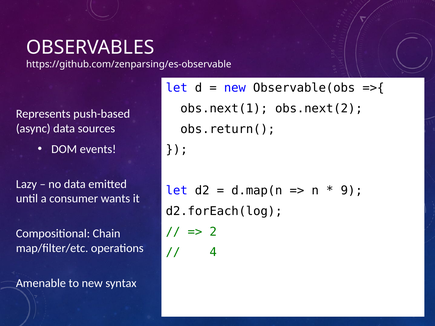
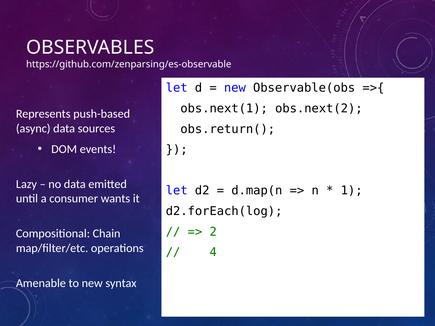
9: 9 -> 1 (352, 191)
